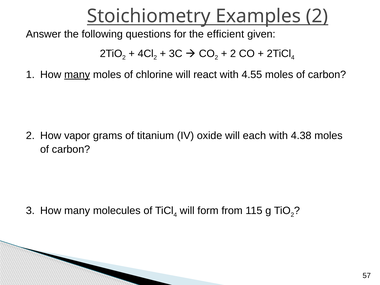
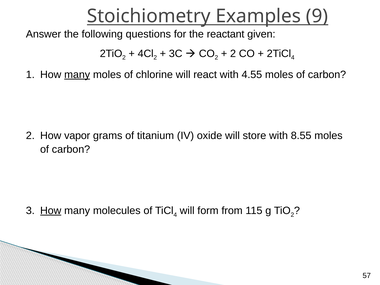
Examples 2: 2 -> 9 (317, 16)
efficient: efficient -> reactant (226, 34)
each: each -> store (254, 136)
4.38: 4.38 -> 8.55 (301, 136)
How underline: none -> present (51, 211)
